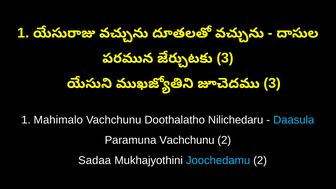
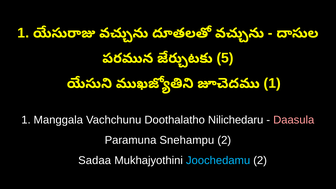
3: 3 -> 5 (225, 58)
3: 3 -> 1 (272, 83)
Mahimalo: Mahimalo -> Manggala (58, 120)
Daasula colour: light blue -> pink (294, 120)
Paramuna Vachchunu: Vachchunu -> Snehampu (187, 140)
